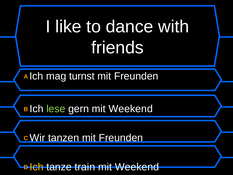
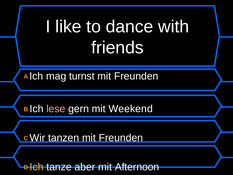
lese colour: light green -> pink (56, 109)
train: train -> aber (85, 167)
Weekend: Weekend -> Afternoon (137, 167)
